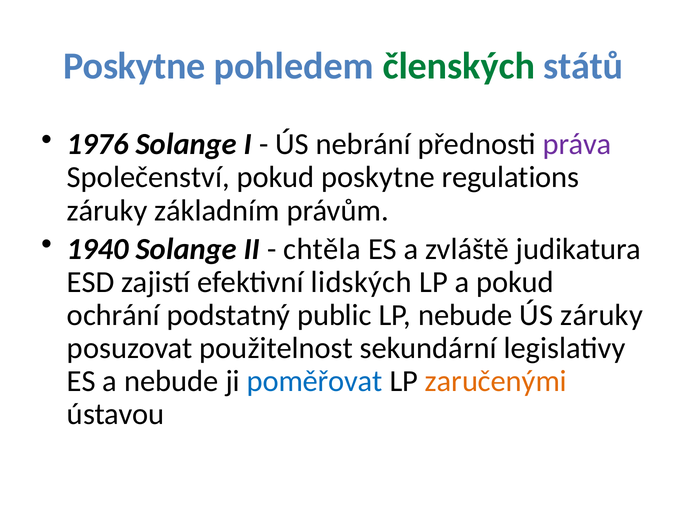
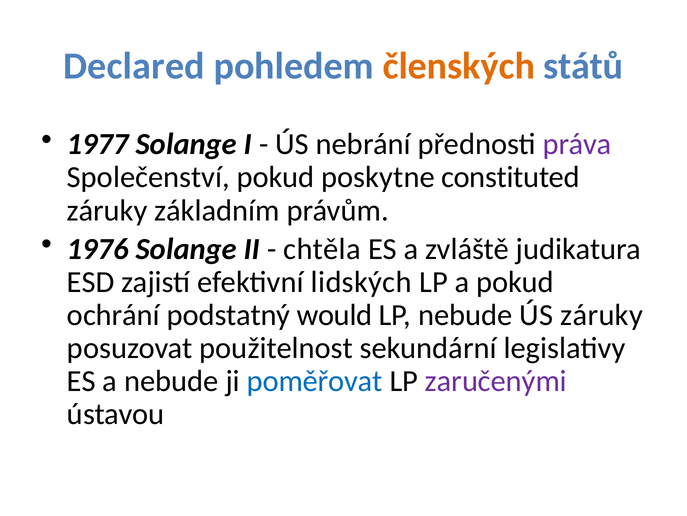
Poskytne: Poskytne -> Declared (134, 66)
členských colour: green -> orange (459, 66)
1976: 1976 -> 1977 (98, 144)
regulations: regulations -> constituted (510, 177)
1940: 1940 -> 1976 (98, 249)
public: public -> would (335, 315)
zaručenými colour: orange -> purple (496, 381)
